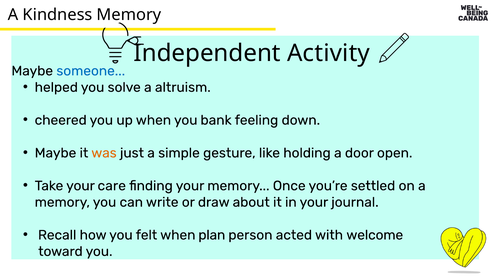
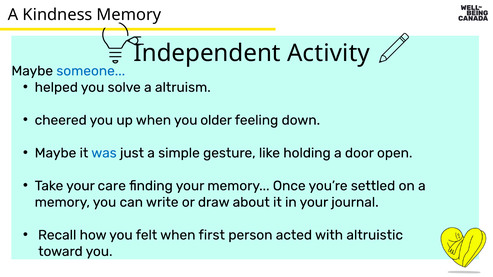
bank: bank -> older (216, 120)
was colour: orange -> blue (104, 153)
plan: plan -> first (212, 235)
welcome: welcome -> altruistic (375, 235)
